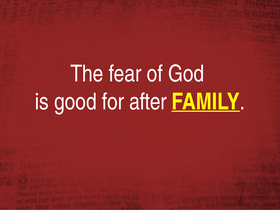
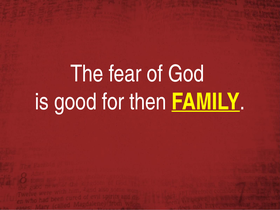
after: after -> then (148, 102)
